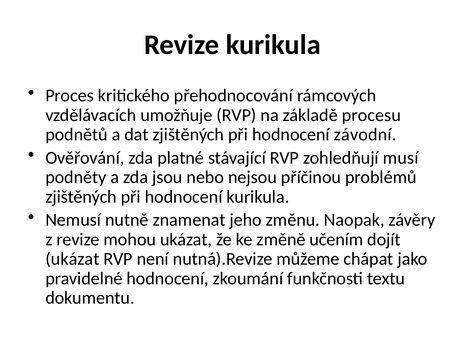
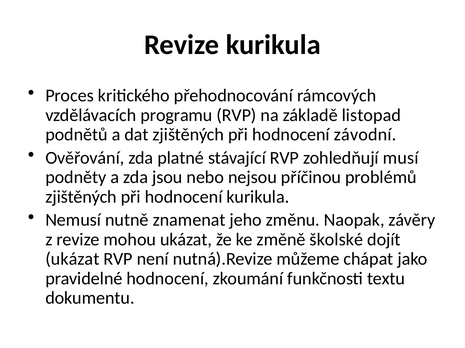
umožňuje: umožňuje -> programu (176, 115)
procesu: procesu -> listopad (371, 115)
učením: učením -> školské (336, 240)
